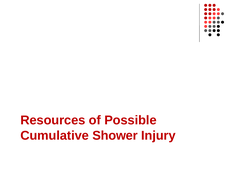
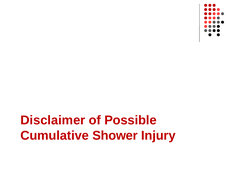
Resources: Resources -> Disclaimer (53, 120)
